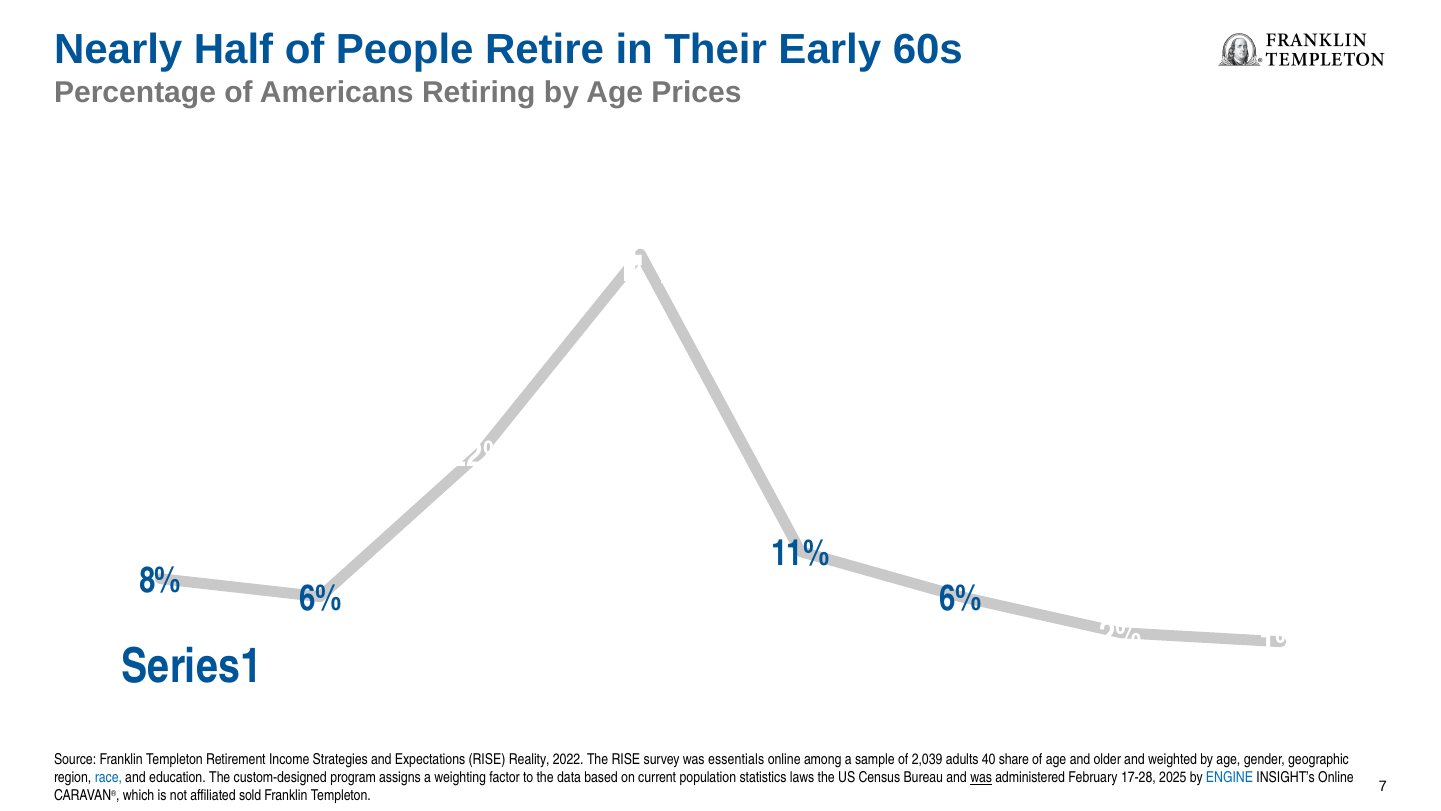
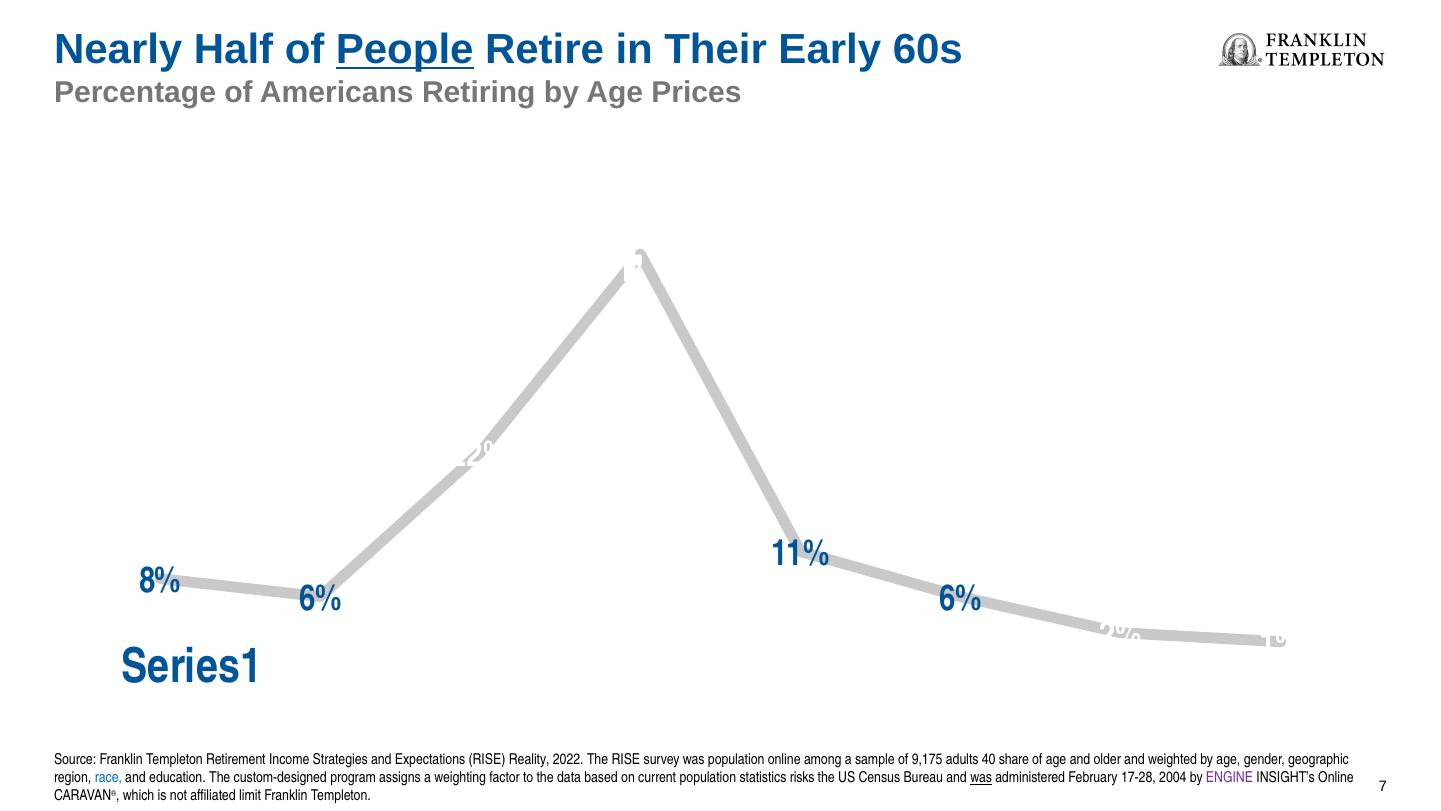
People underline: none -> present (405, 50)
was essentials: essentials -> population (736, 760)
2,039: 2,039 -> 9,175 (927, 760)
laws: laws -> risks (802, 778)
2025: 2025 -> 2004 (1173, 778)
ENGINE colour: blue -> purple (1230, 778)
sold: sold -> limit (250, 796)
